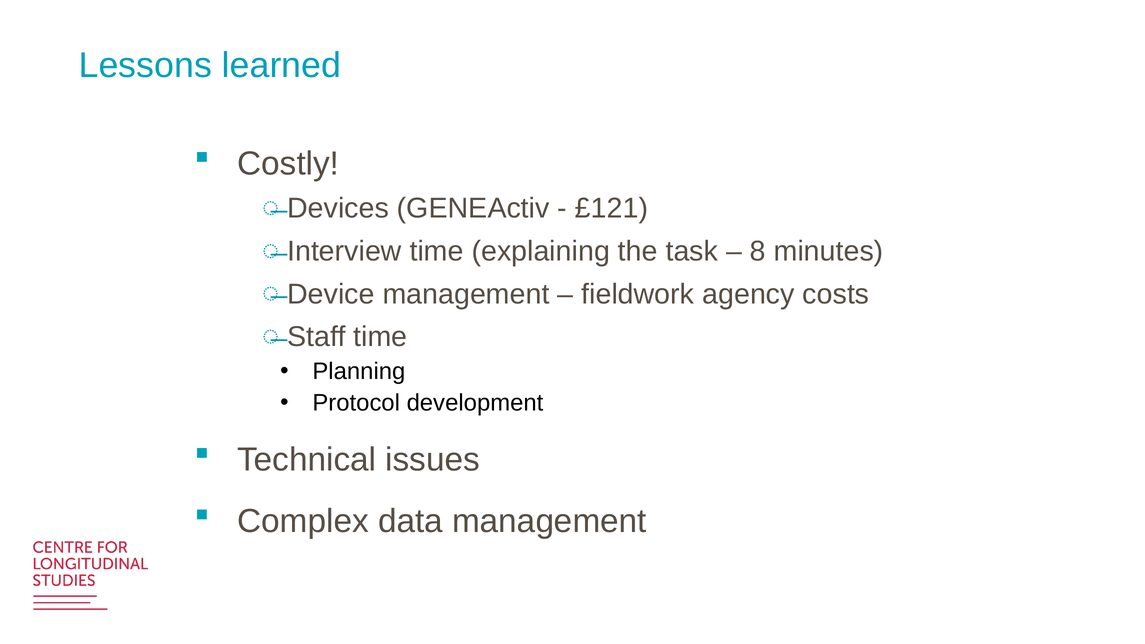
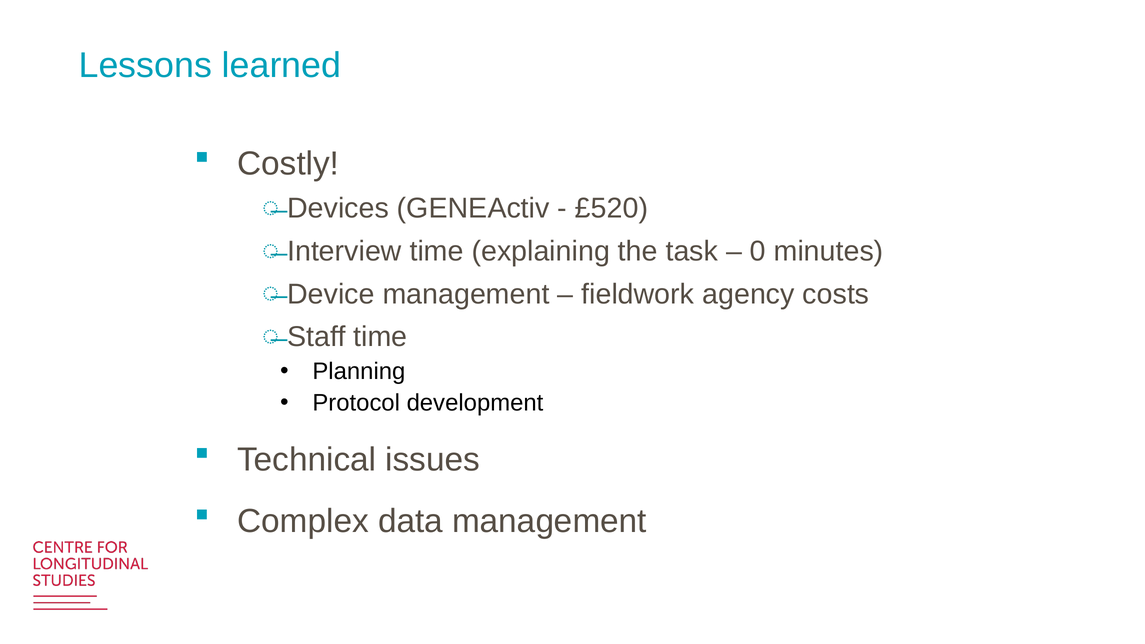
£121: £121 -> £520 (612, 208)
8: 8 -> 0 (758, 251)
